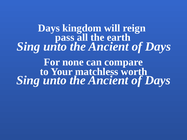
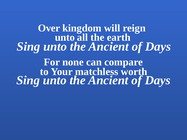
Days: Days -> Over (49, 28)
pass: pass -> unto (65, 37)
